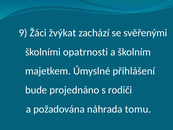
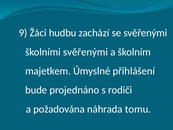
žvýkat: žvýkat -> hudbu (63, 33)
školními opatrnosti: opatrnosti -> svěřenými (85, 52)
